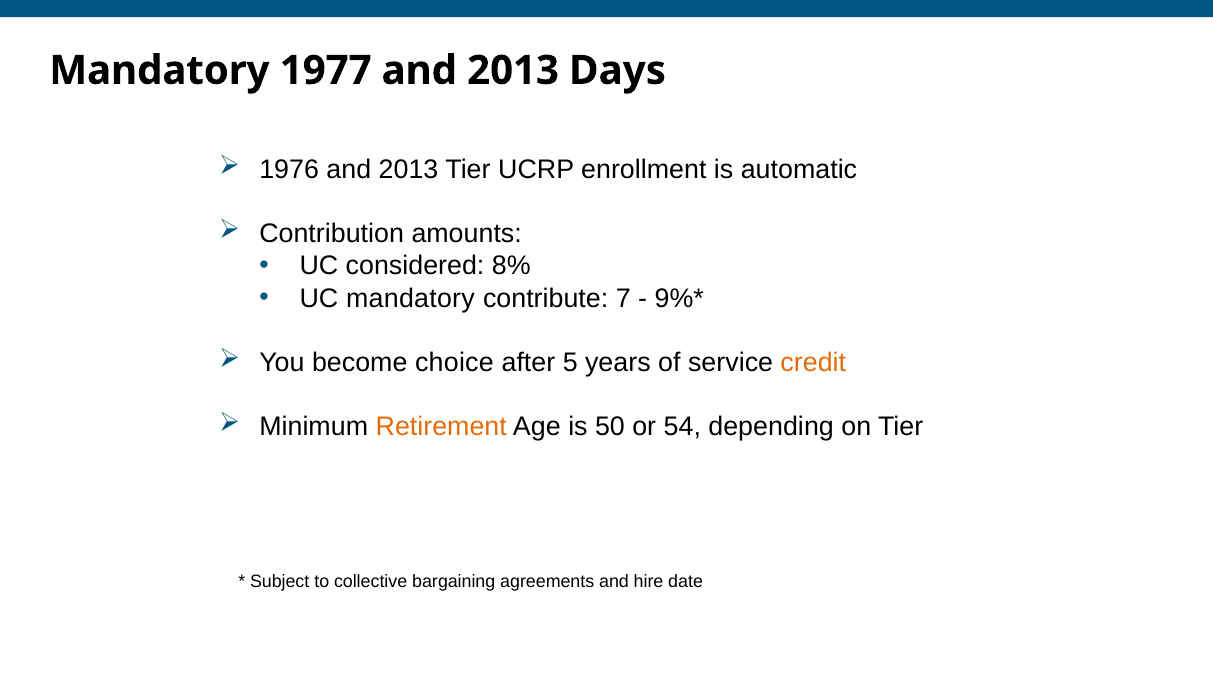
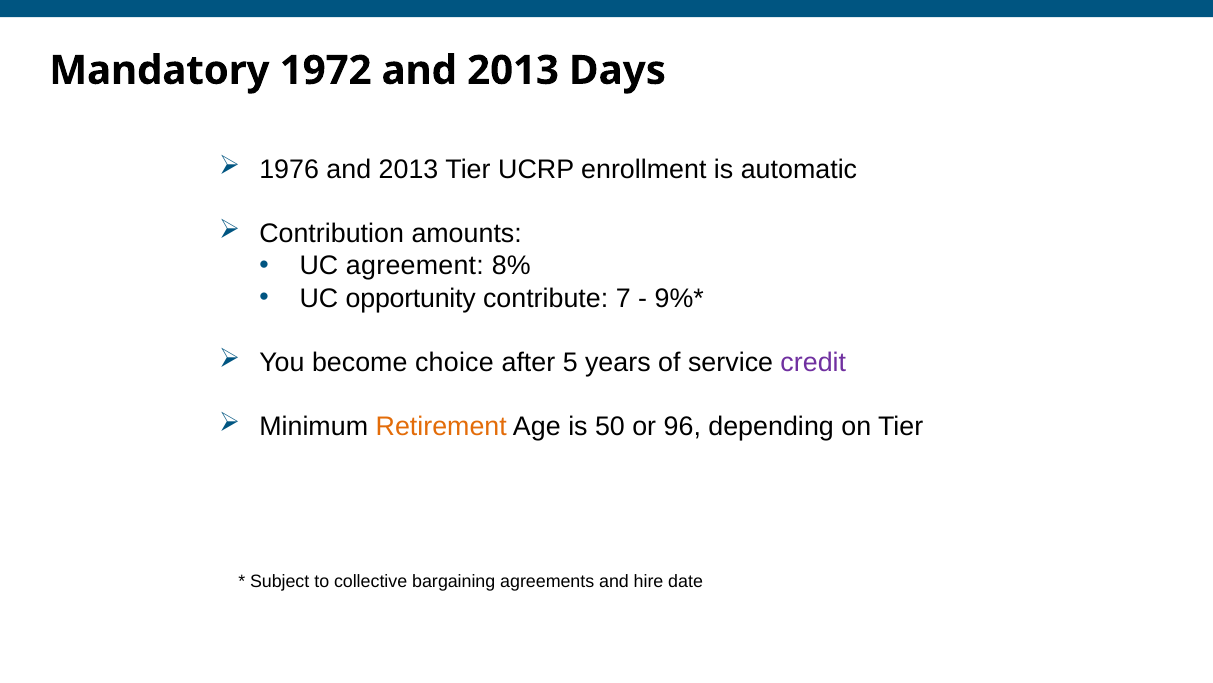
1977: 1977 -> 1972 (326, 70)
considered: considered -> agreement (415, 266)
UC mandatory: mandatory -> opportunity (411, 298)
credit colour: orange -> purple (813, 362)
54: 54 -> 96 (682, 426)
